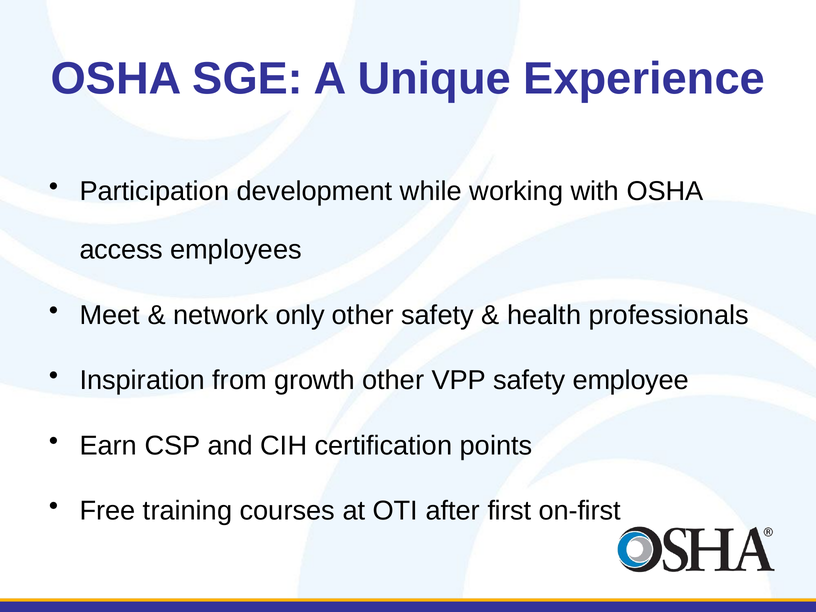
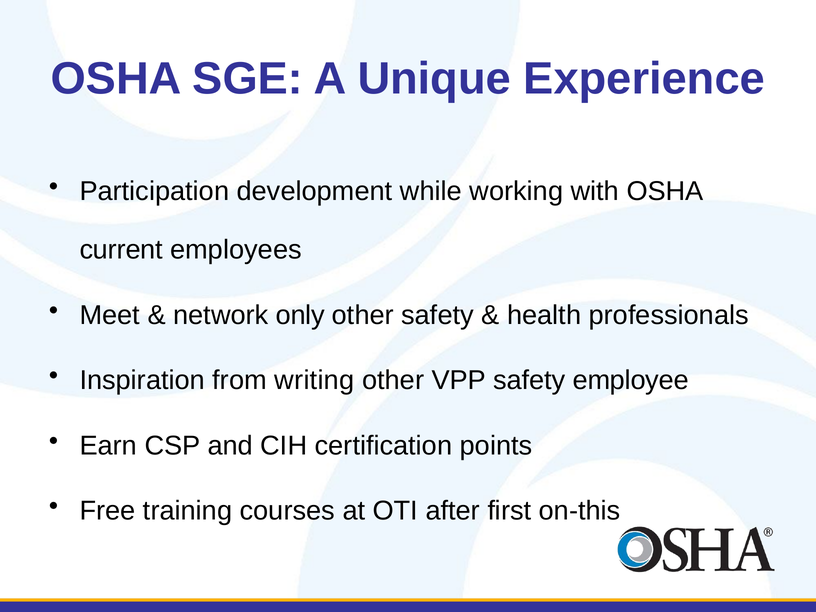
access: access -> current (121, 250)
growth: growth -> writing (314, 380)
on-first: on-first -> on-this (580, 511)
